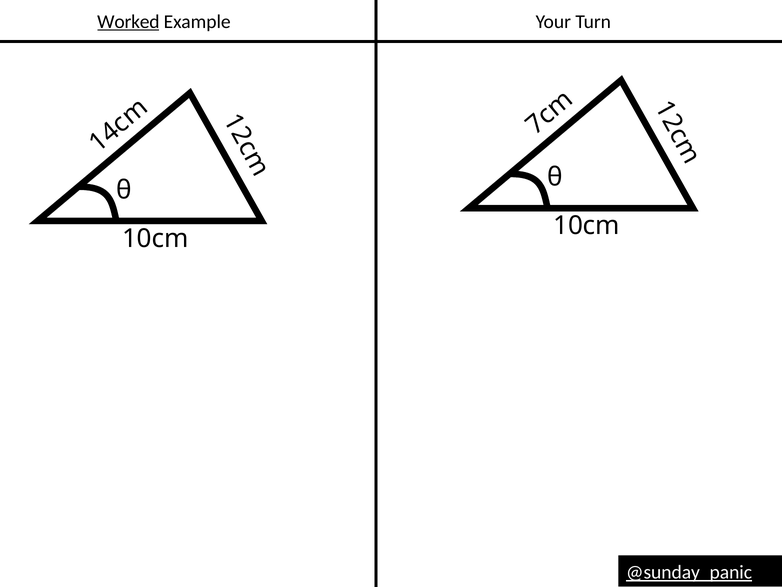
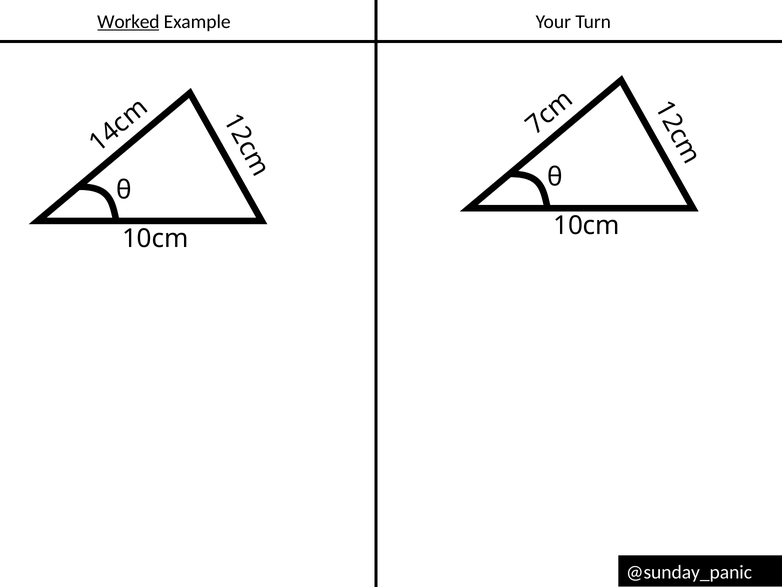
@sunday_panic underline: present -> none (689, 572)
